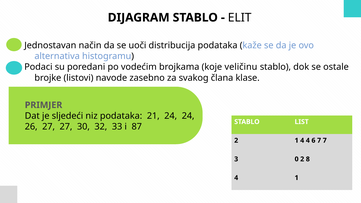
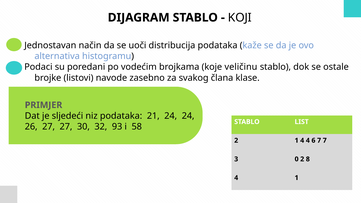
ELIT: ELIT -> KOJI (240, 18)
33: 33 -> 93 (117, 127)
87: 87 -> 58 (137, 127)
